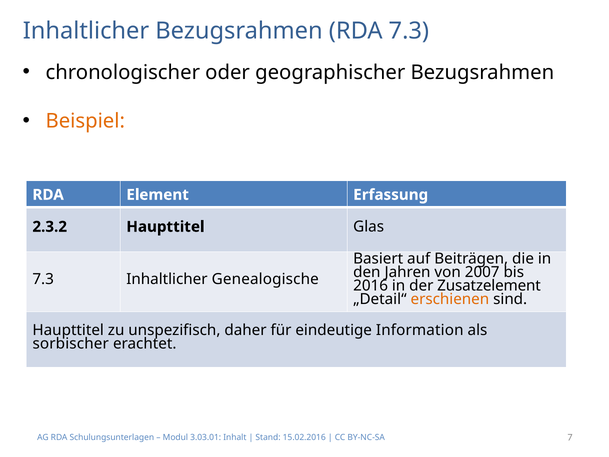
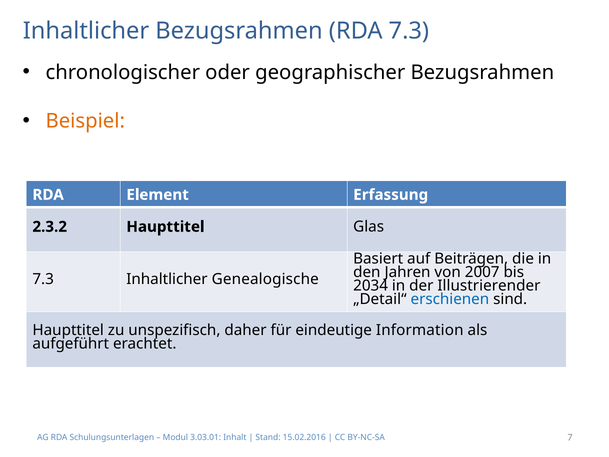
2016: 2016 -> 2034 (371, 286)
Zusatzelement: Zusatzelement -> Illustrierender (489, 286)
erschienen colour: orange -> blue (450, 299)
sorbischer: sorbischer -> aufgeführt (71, 343)
